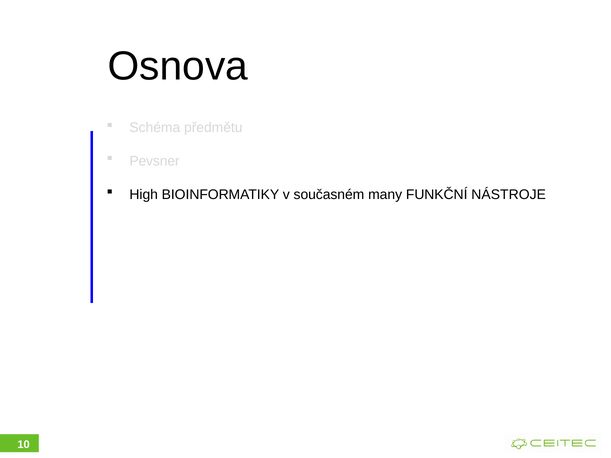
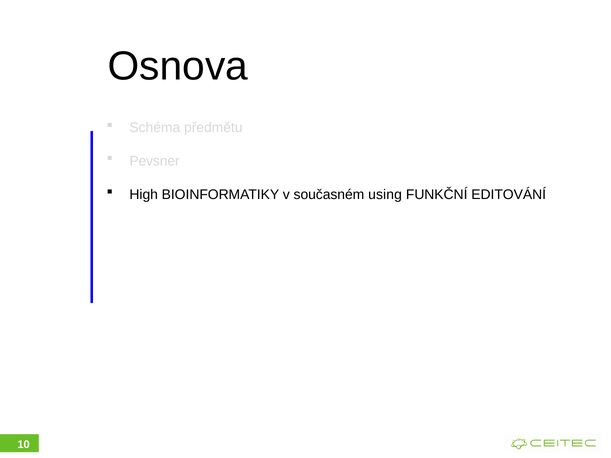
many: many -> using (385, 195)
NÁSTROJE: NÁSTROJE -> EDITOVÁNÍ (509, 195)
